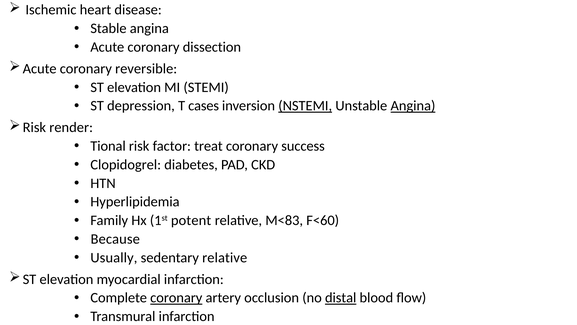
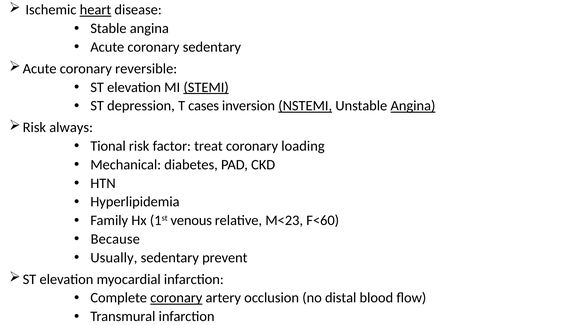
heart underline: none -> present (95, 10)
coronary dissection: dissection -> sedentary (212, 47)
STEMI underline: none -> present (206, 87)
render: render -> always (71, 127)
success: success -> loading (303, 146)
Clopidogrel: Clopidogrel -> Mechanical (126, 164)
potent: potent -> venous (191, 220)
M<83: M<83 -> M<23 (284, 220)
sedentary relative: relative -> prevent (225, 257)
distal underline: present -> none (341, 297)
